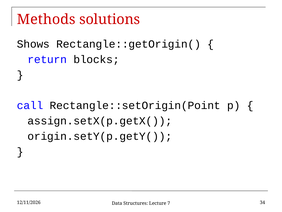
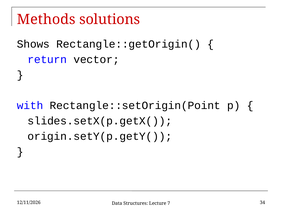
blocks: blocks -> vector (96, 59)
call: call -> with (30, 105)
assign.setX(p.getX(: assign.setX(p.getX( -> slides.setX(p.getX( (100, 121)
